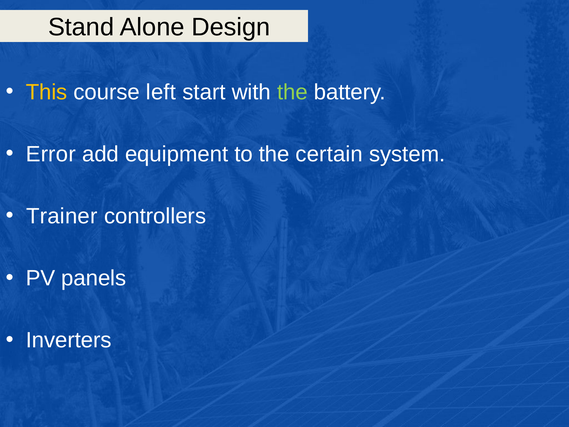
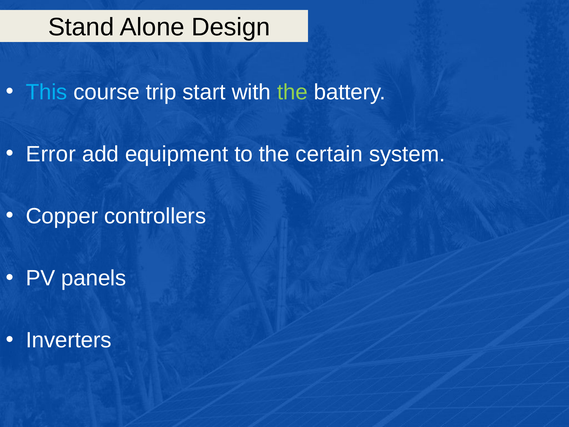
This colour: yellow -> light blue (47, 92)
left: left -> trip (161, 92)
Trainer: Trainer -> Copper (62, 216)
